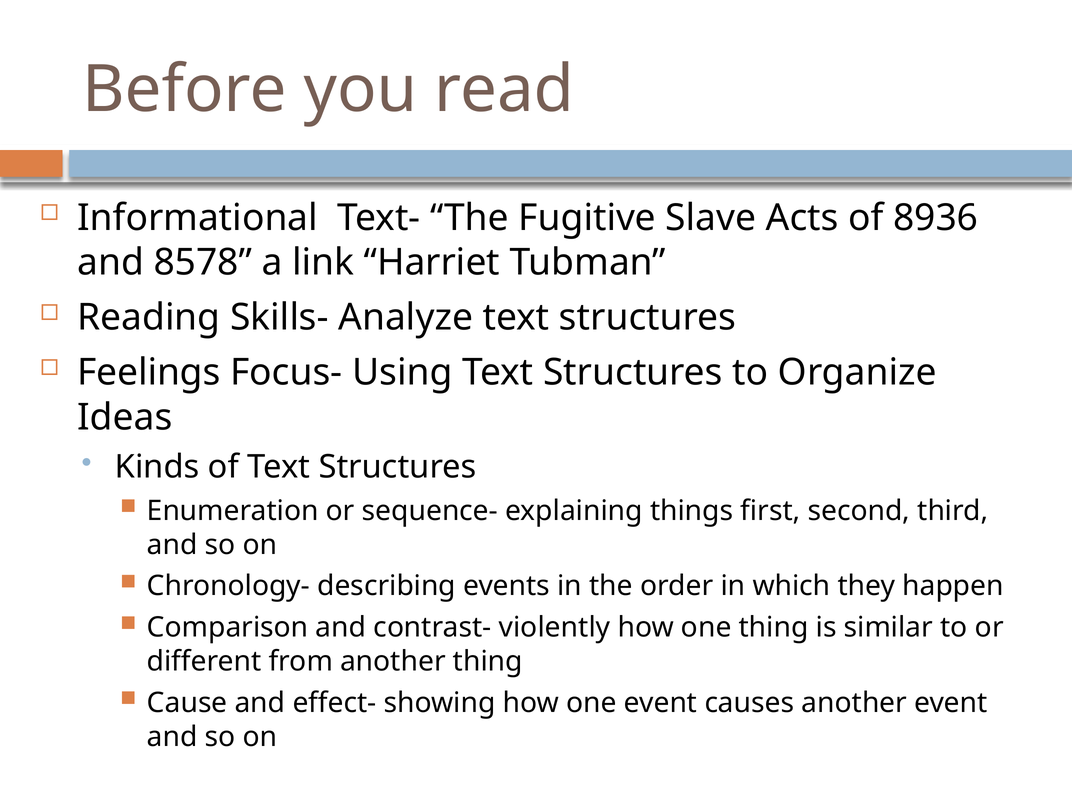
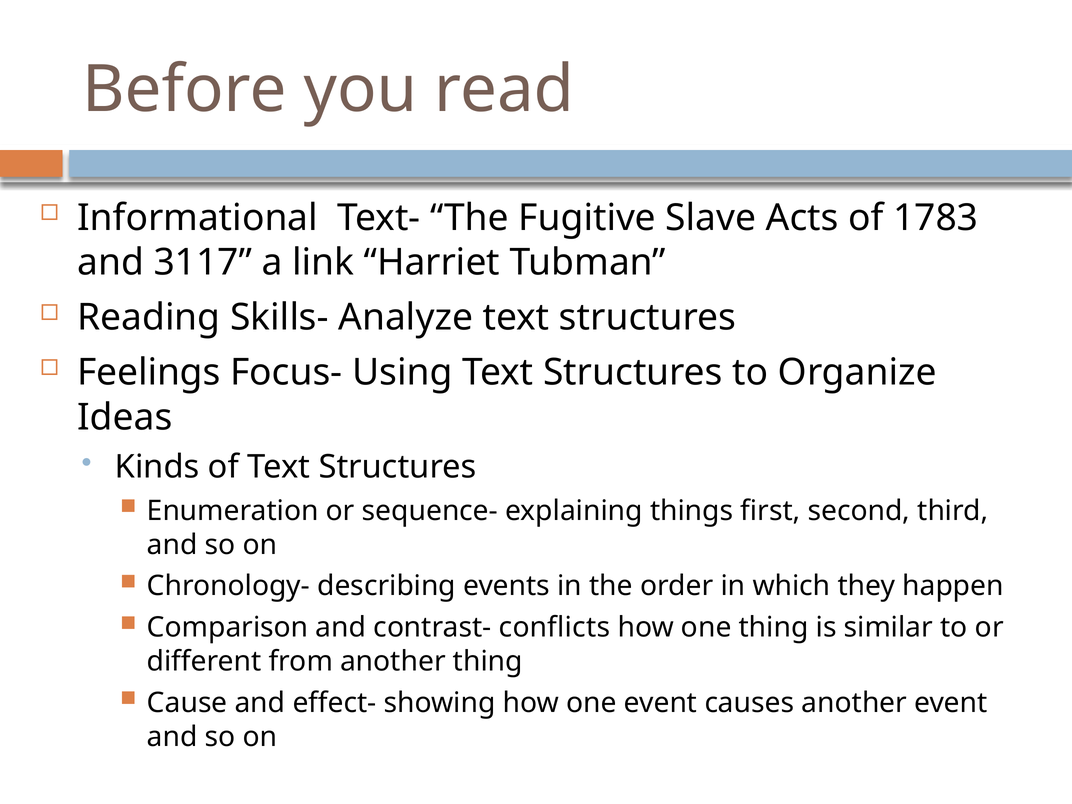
8936: 8936 -> 1783 (936, 218)
8578: 8578 -> 3117 (203, 262)
violently: violently -> conflicts (554, 627)
